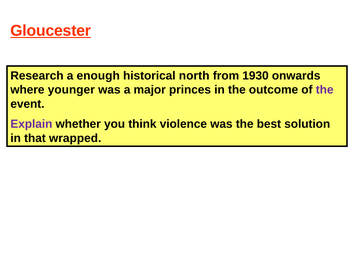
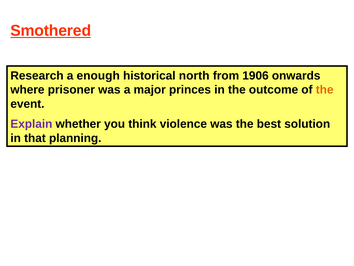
Gloucester: Gloucester -> Smothered (51, 31)
1930: 1930 -> 1906 (256, 75)
younger: younger -> prisoner (71, 90)
the colour: purple -> orange (325, 90)
wrapped: wrapped -> planning (75, 138)
